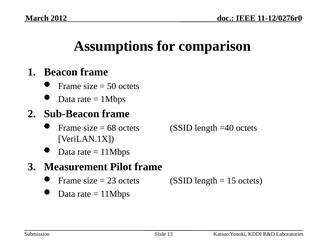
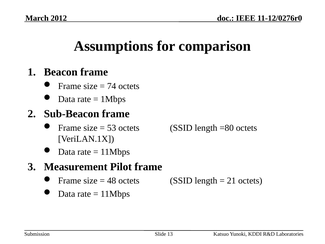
50: 50 -> 74 (112, 86)
68: 68 -> 53 (112, 128)
=40: =40 -> =80 (227, 128)
23: 23 -> 48 (112, 181)
15: 15 -> 21 (231, 181)
